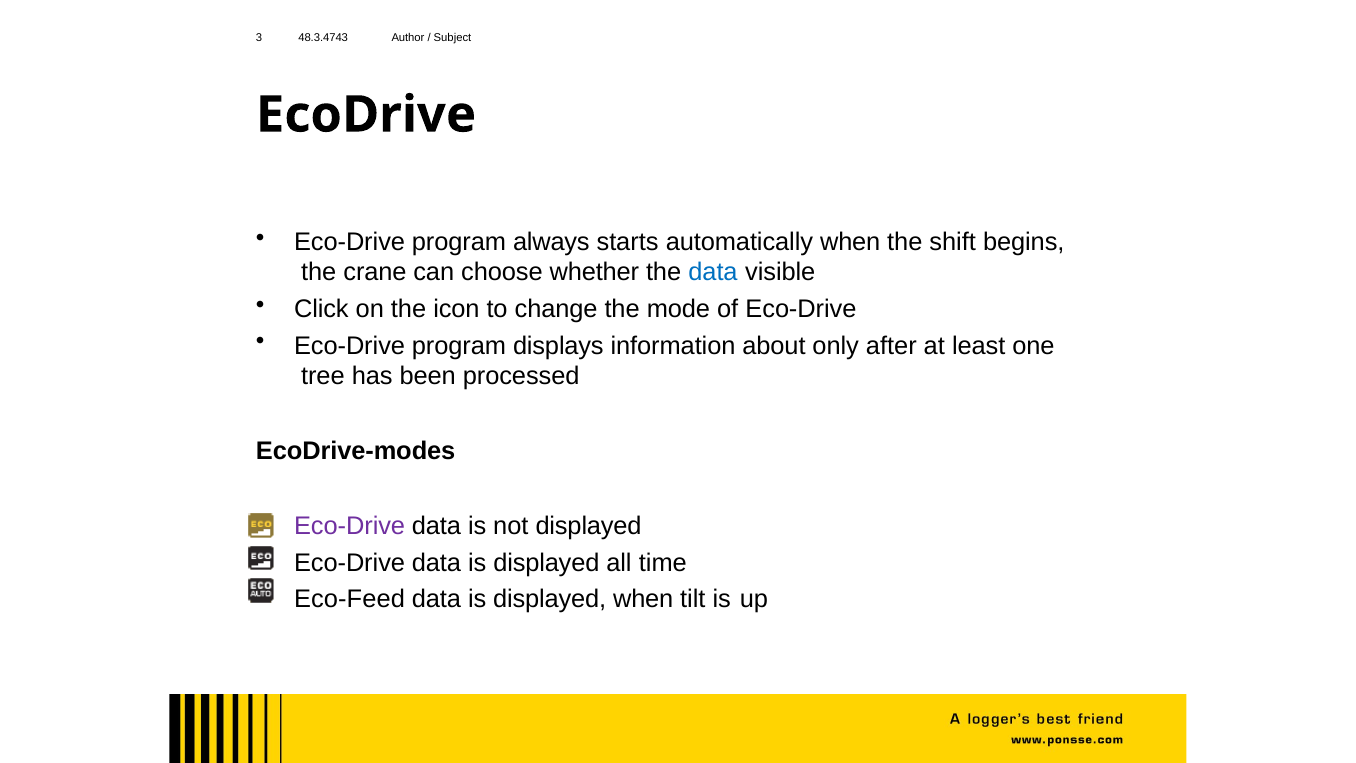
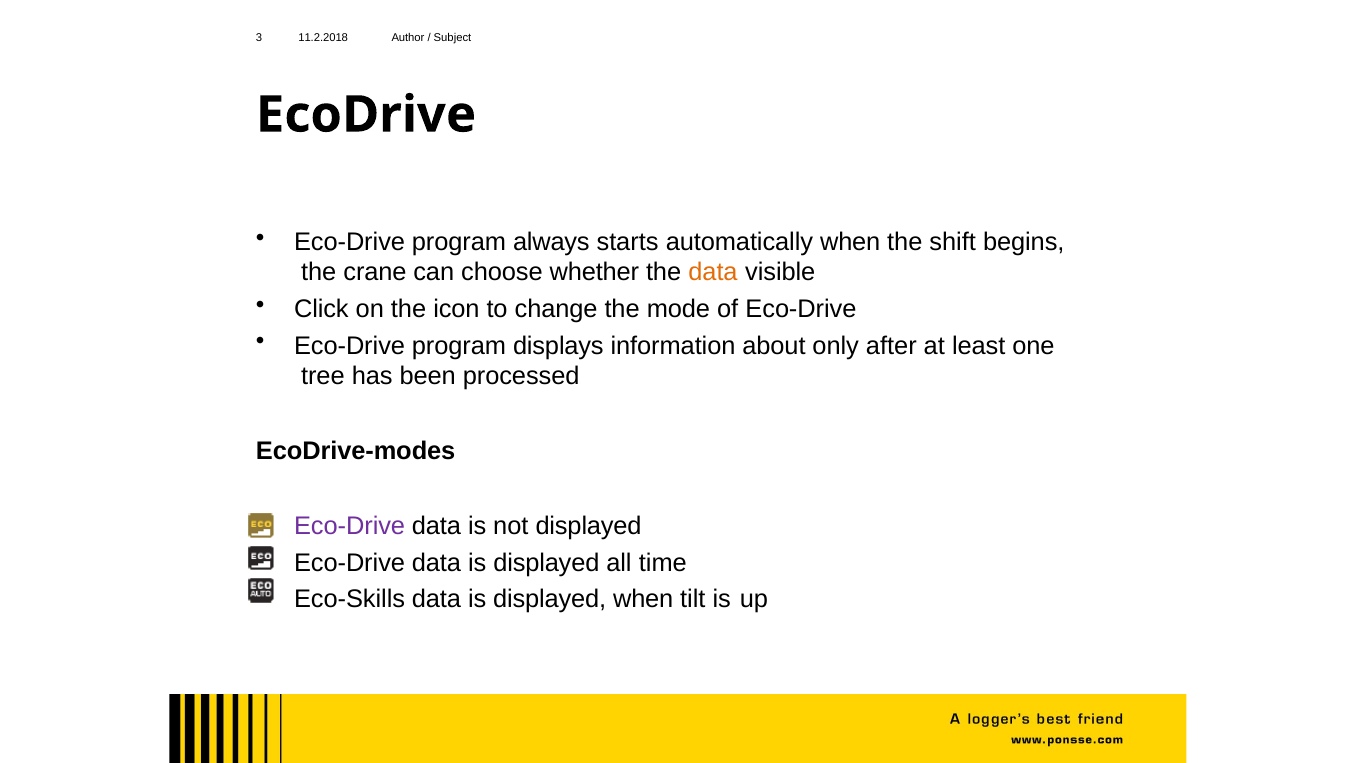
48.3.4743: 48.3.4743 -> 11.2.2018 (323, 38)
data colour: blue -> orange (713, 272)
Eco-Feed: Eco-Feed -> Eco-Skills (350, 599)
